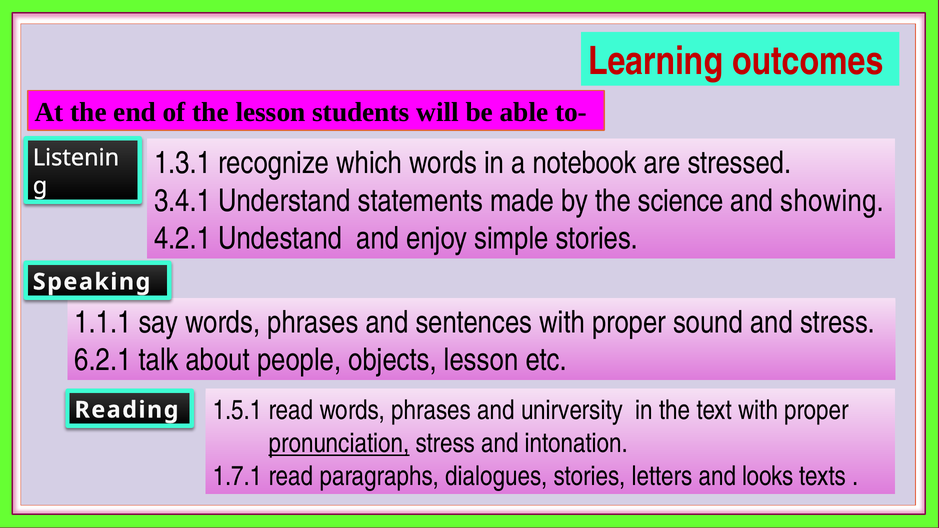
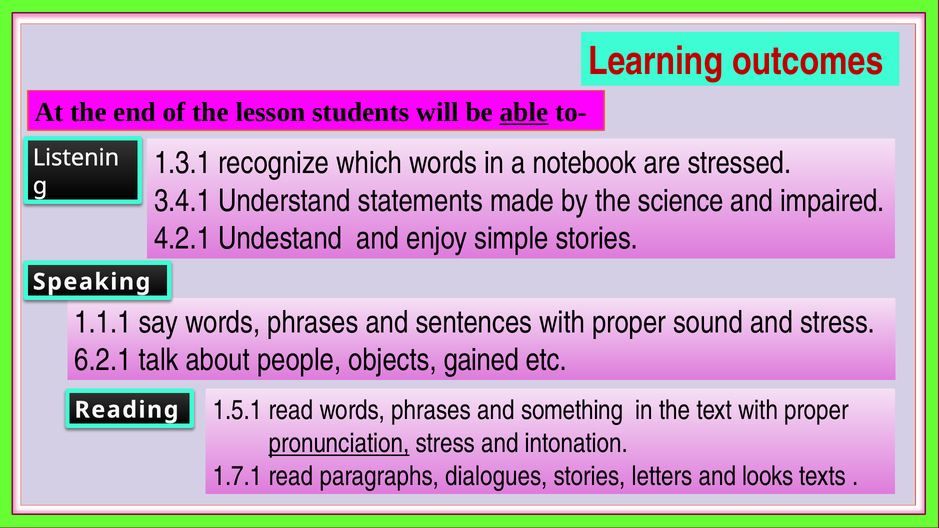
able underline: none -> present (524, 112)
showing: showing -> impaired (832, 201)
objects lesson: lesson -> gained (481, 360)
unirversity: unirversity -> something (572, 411)
